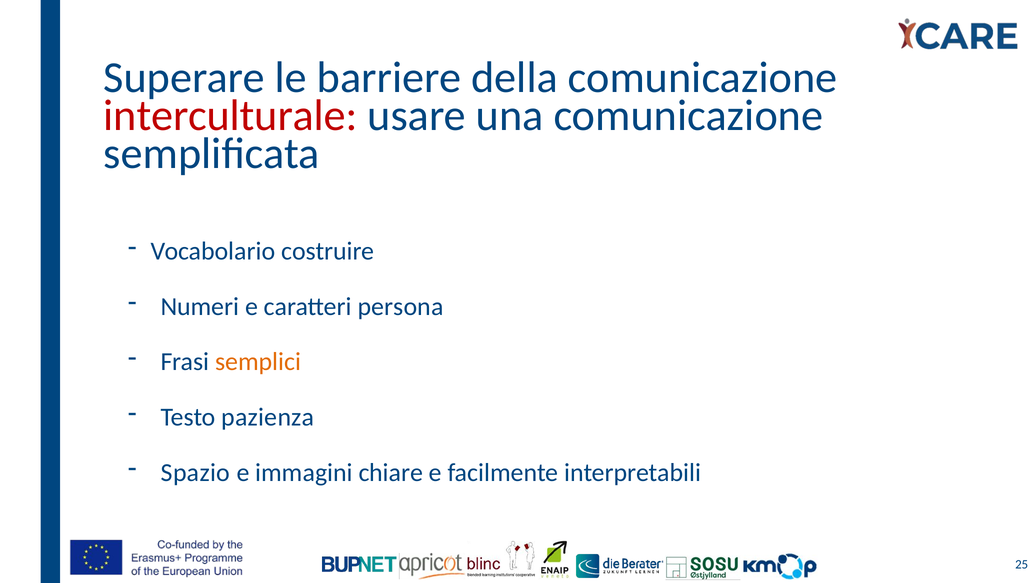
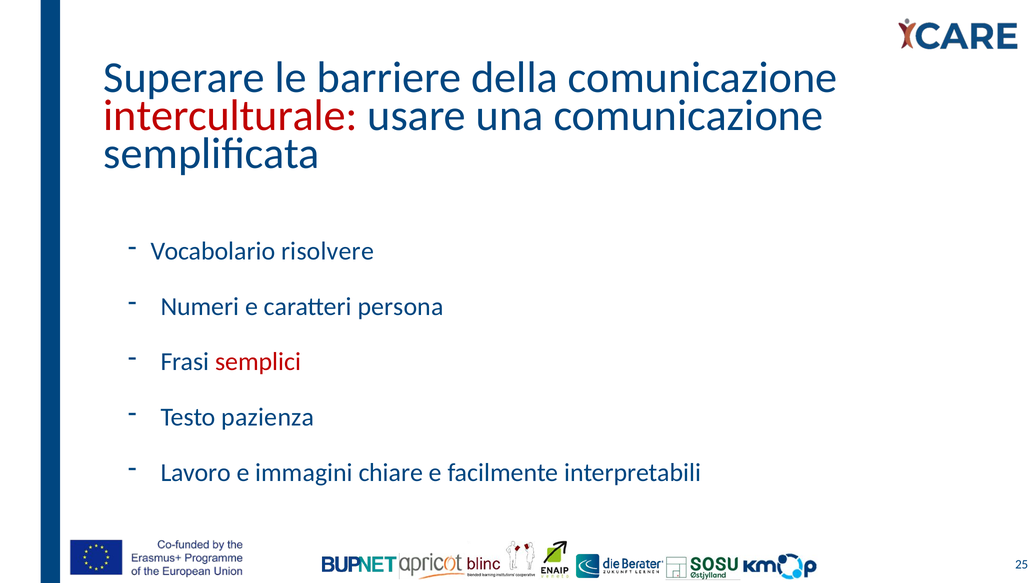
costruire: costruire -> risolvere (328, 251)
semplici colour: orange -> red (258, 362)
Spazio: Spazio -> Lavoro (196, 472)
